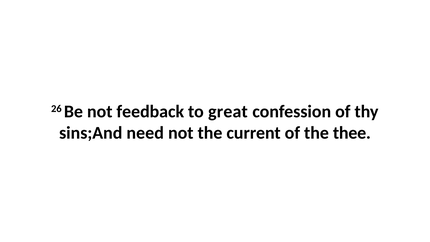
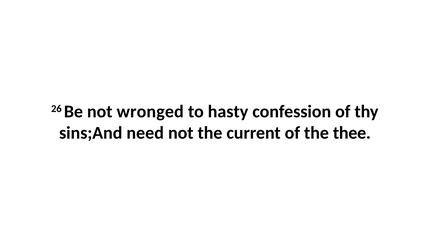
feedback: feedback -> wronged (150, 111)
great: great -> hasty (228, 111)
